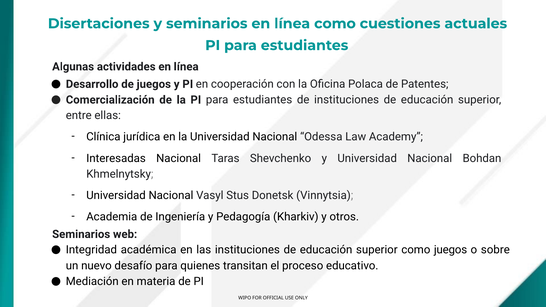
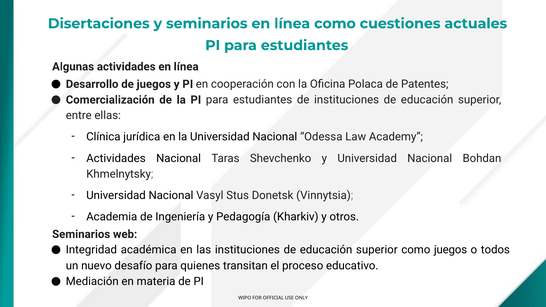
Interesadas: Interesadas -> Actividades (116, 158)
sobre: sobre -> todos (495, 250)
